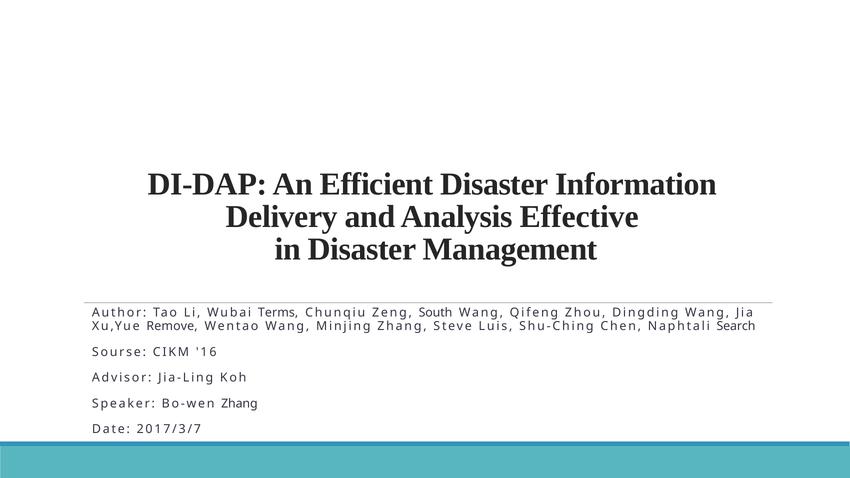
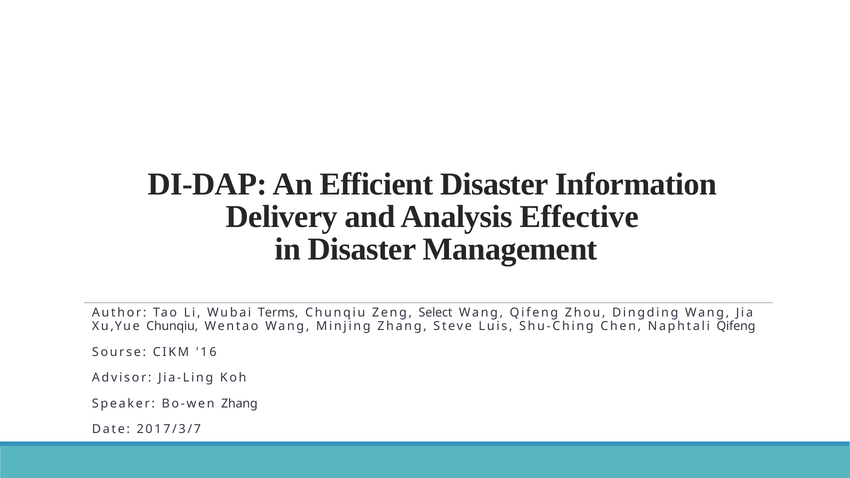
South: South -> Select (435, 313)
Xu,Yue Remove: Remove -> Chunqiu (172, 326)
Naphtali Search: Search -> Qifeng (736, 326)
